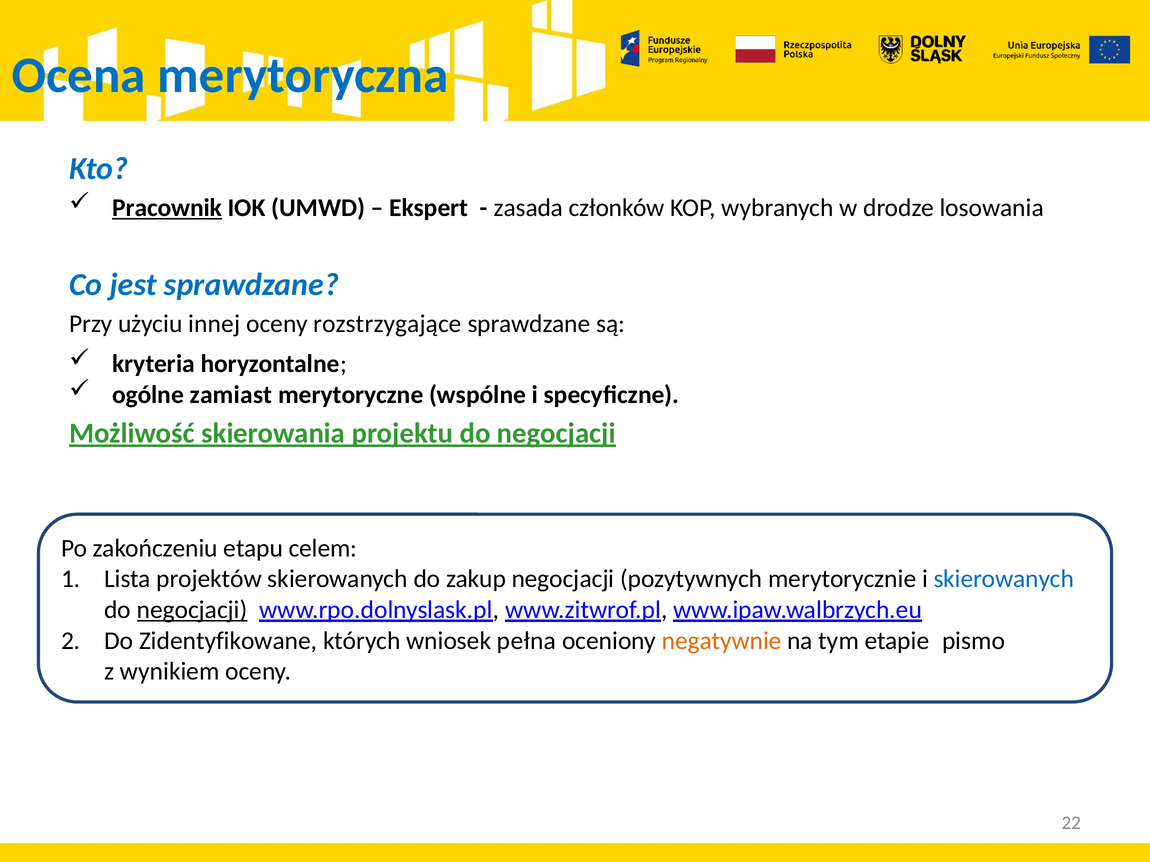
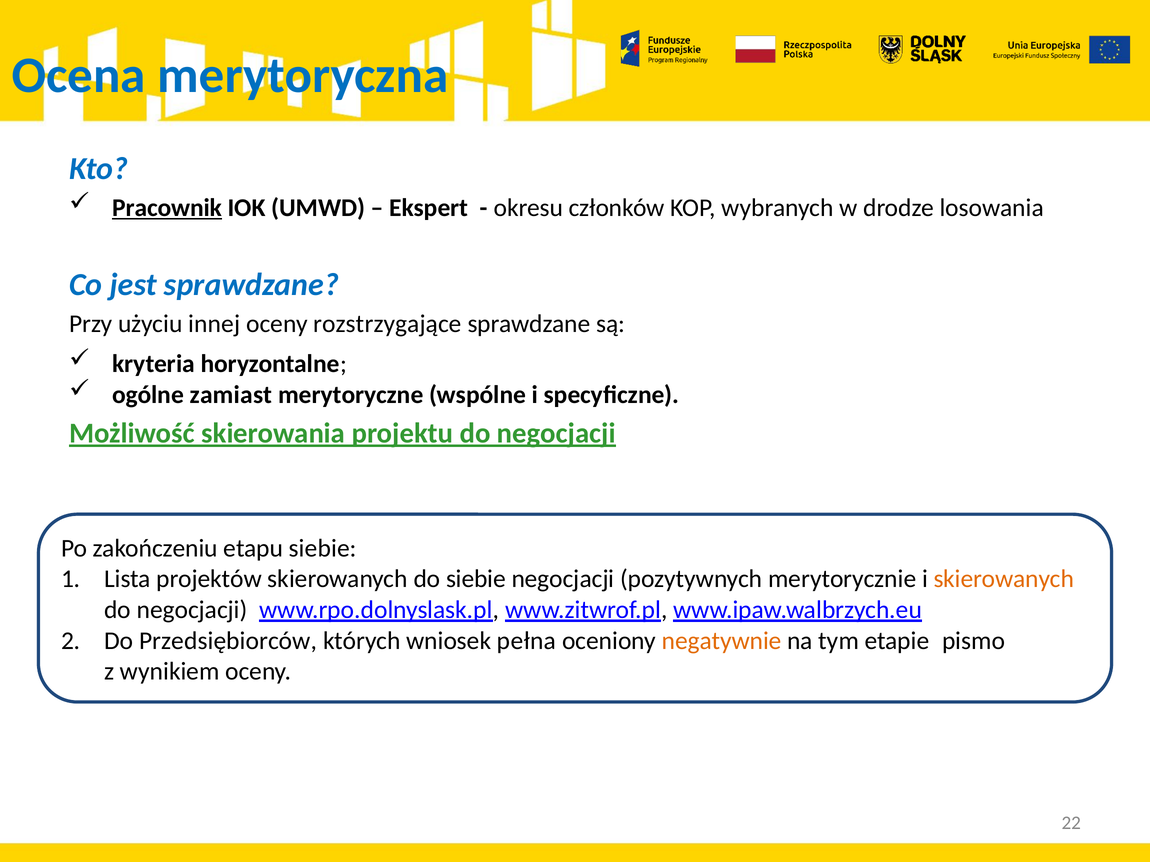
zasada: zasada -> okresu (529, 208)
etapu celem: celem -> siebie (323, 549)
do zakup: zakup -> siebie (476, 579)
skierowanych colour: blue -> orange (1004, 579)
negocjacji underline: present -> none (192, 610)
Zidentyfikowane: Zidentyfikowane -> Przedsiębiorców (228, 641)
